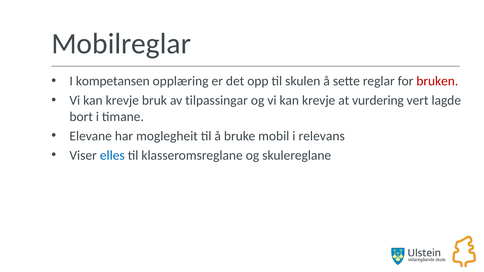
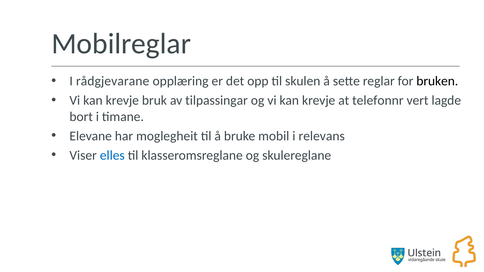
kompetansen: kompetansen -> rådgjevarane (113, 81)
bruken colour: red -> black (437, 81)
vurdering: vurdering -> telefonnr (378, 101)
